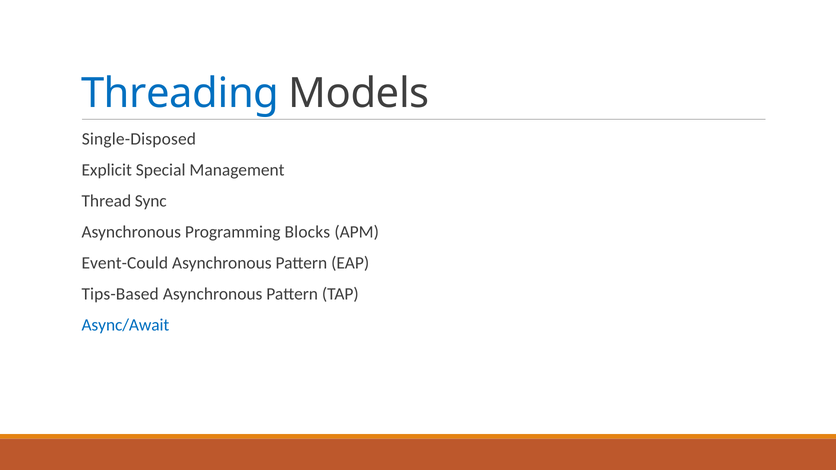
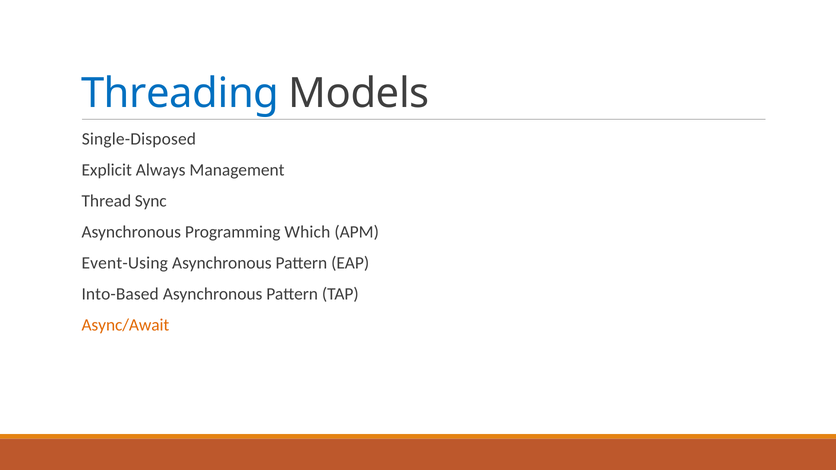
Special: Special -> Always (161, 170)
Blocks: Blocks -> Which (307, 232)
Event-Could: Event-Could -> Event-Using (125, 263)
Tips-Based: Tips-Based -> Into-Based (120, 294)
Async/Await colour: blue -> orange (125, 325)
